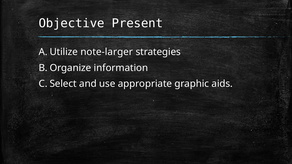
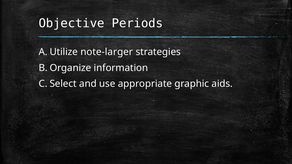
Present: Present -> Periods (137, 23)
